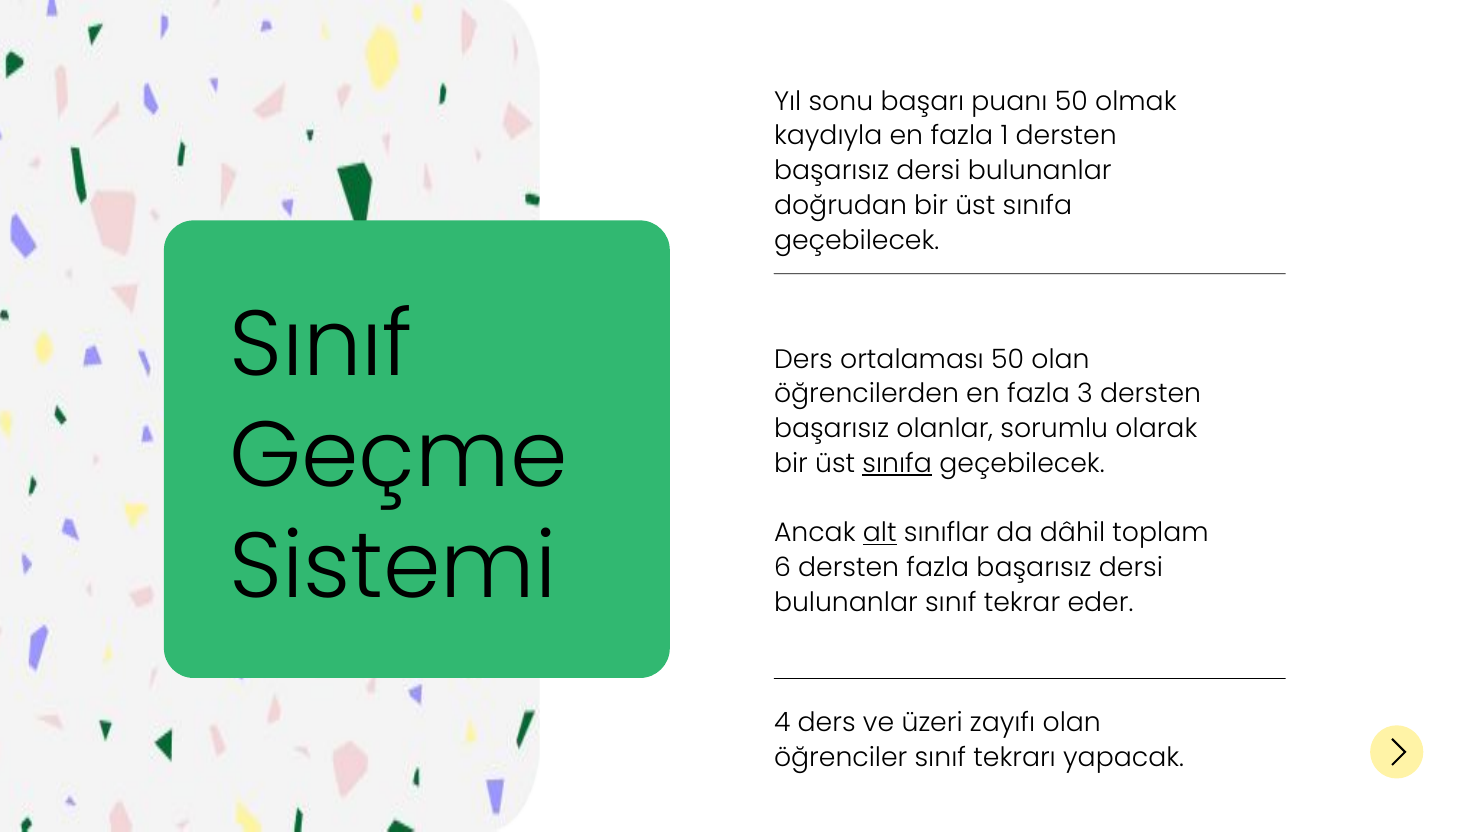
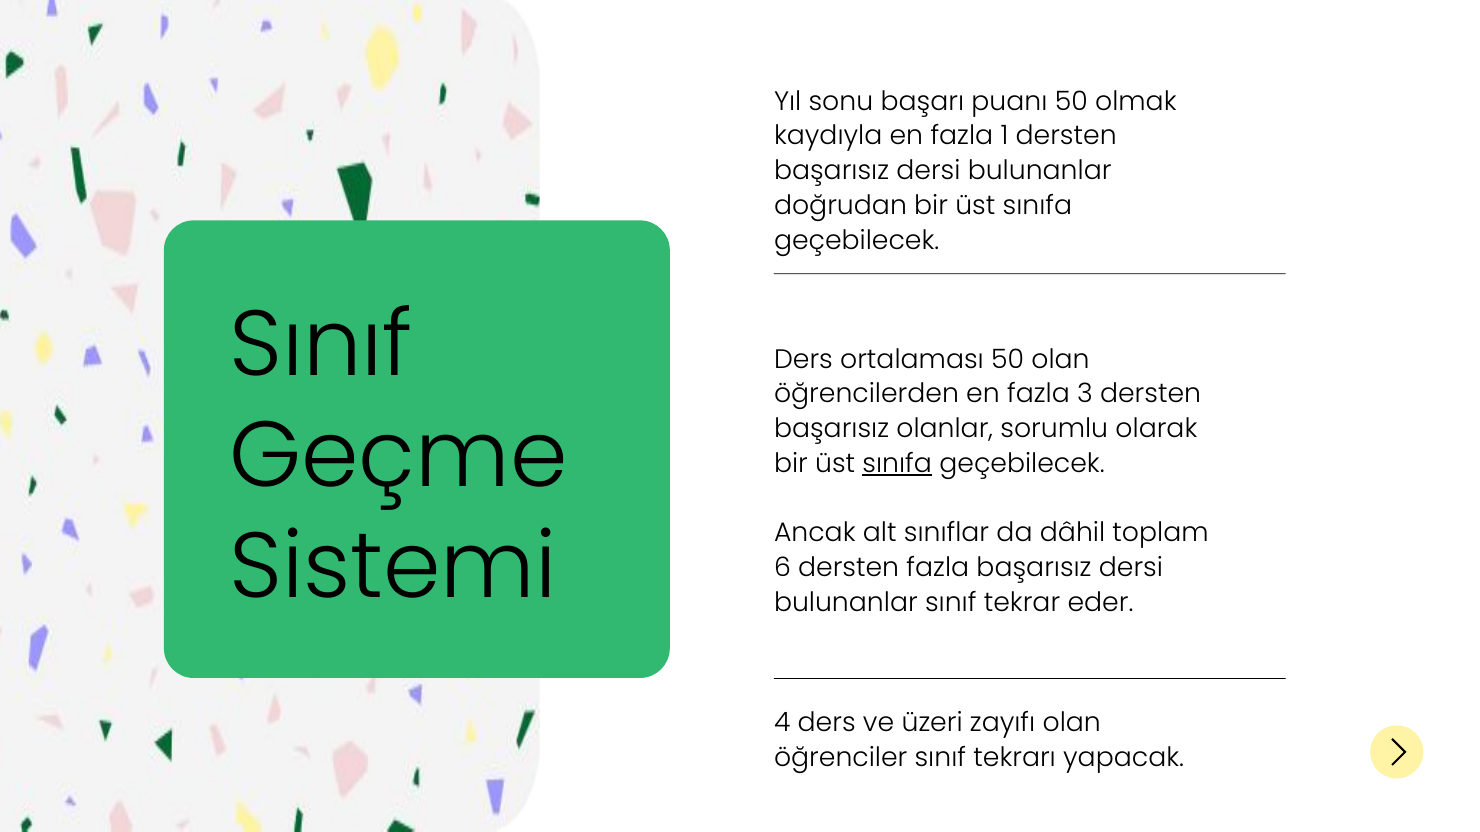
alt underline: present -> none (880, 533)
